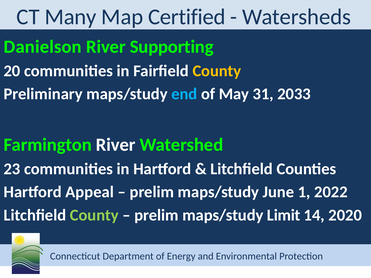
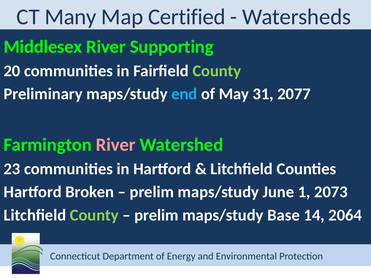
Danielson: Danielson -> Middlesex (43, 47)
County colour: yellow -> light green (217, 71)
2033: 2033 -> 2077 (294, 94)
River colour: white -> pink (116, 145)
Appeal: Appeal -> Broken (90, 192)
2022: 2022 -> 2073 (331, 192)
Limit: Limit -> Base (284, 215)
2020: 2020 -> 2064 (345, 215)
